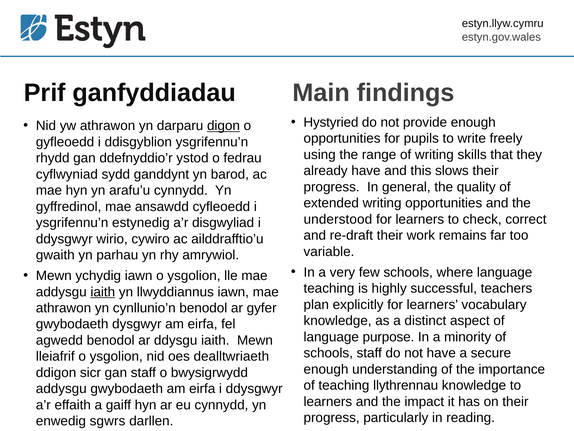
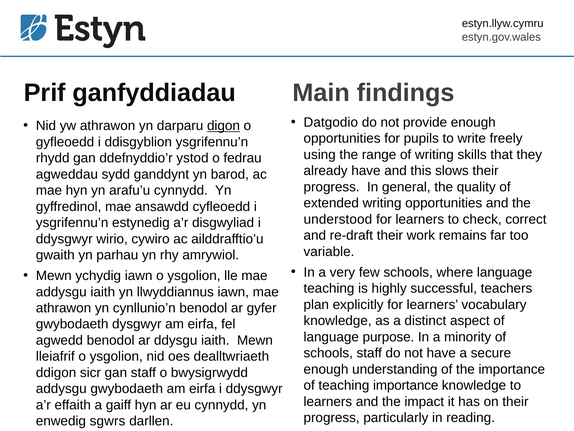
Hystyried: Hystyried -> Datgodio (331, 122)
cyflwyniad: cyflwyniad -> agweddau (67, 174)
iaith underline: present -> none (103, 292)
teaching llythrennau: llythrennau -> importance (406, 385)
